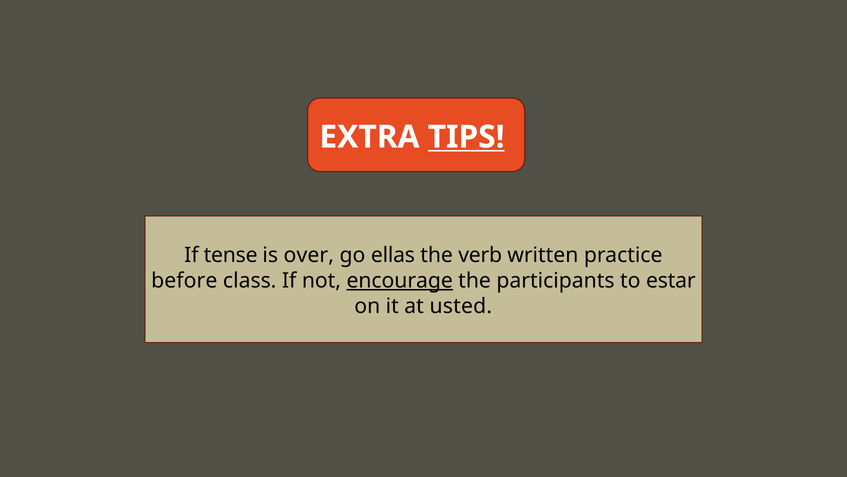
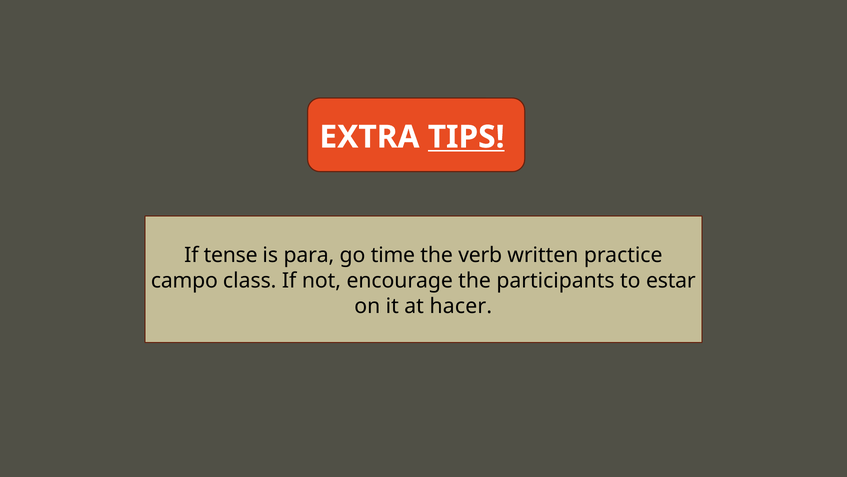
over: over -> para (309, 255)
ellas: ellas -> time (393, 255)
before: before -> campo (184, 280)
encourage underline: present -> none (400, 280)
usted: usted -> hacer (461, 306)
